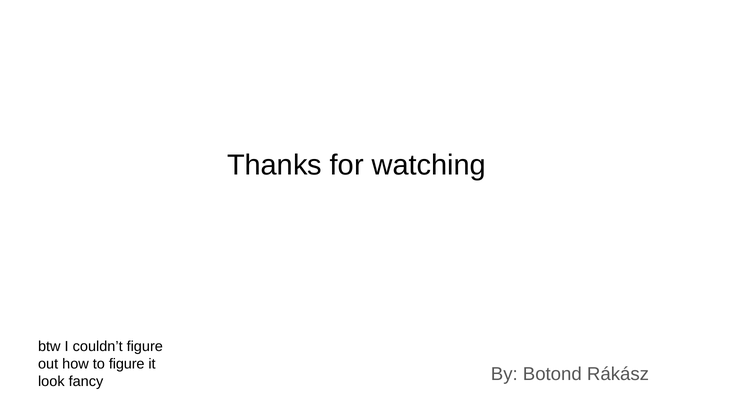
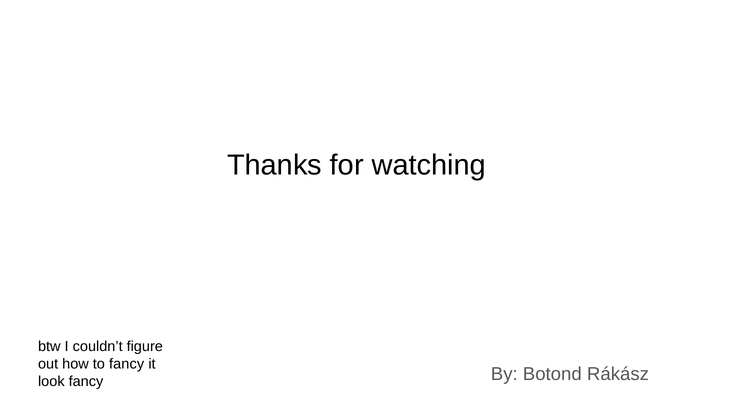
to figure: figure -> fancy (127, 364)
